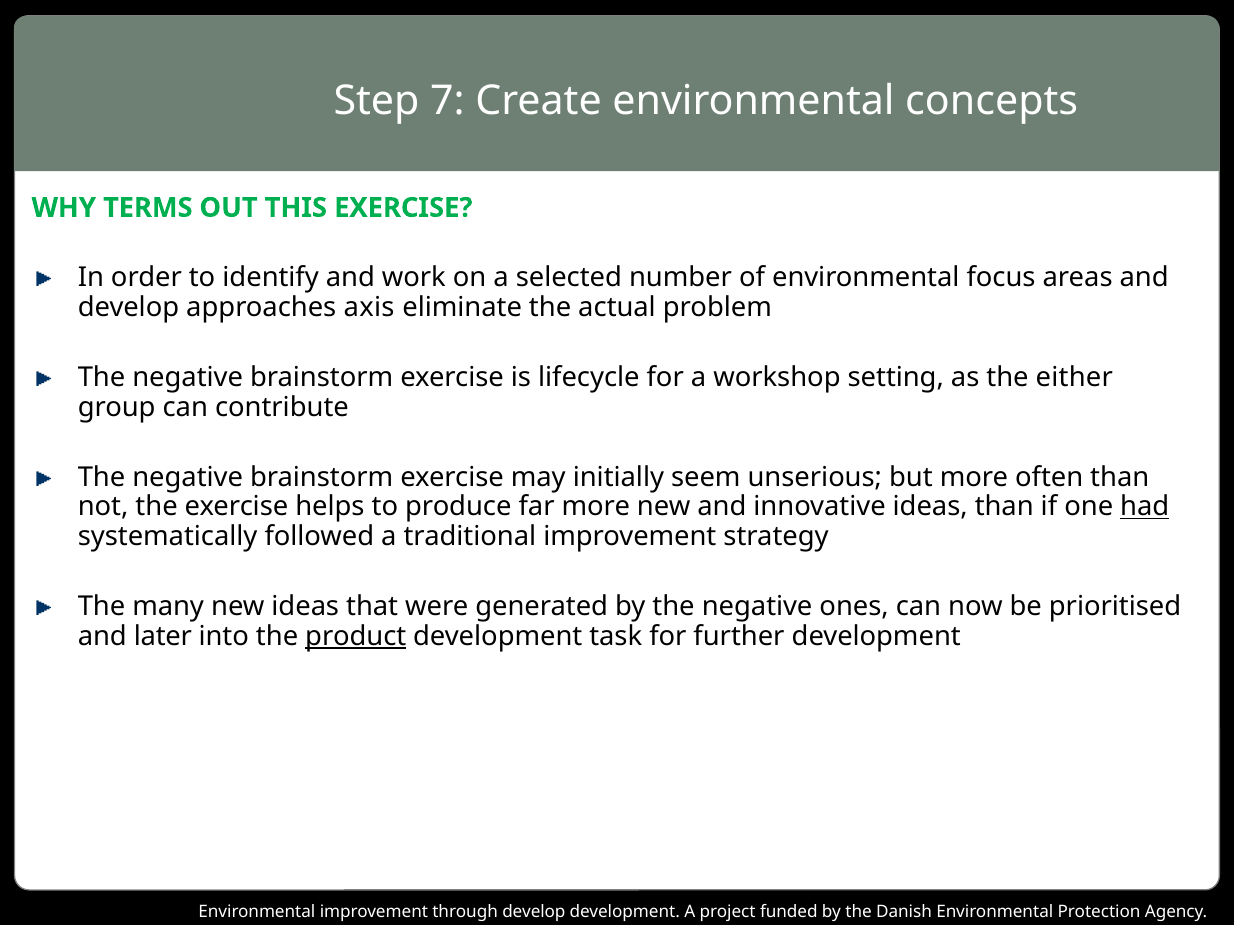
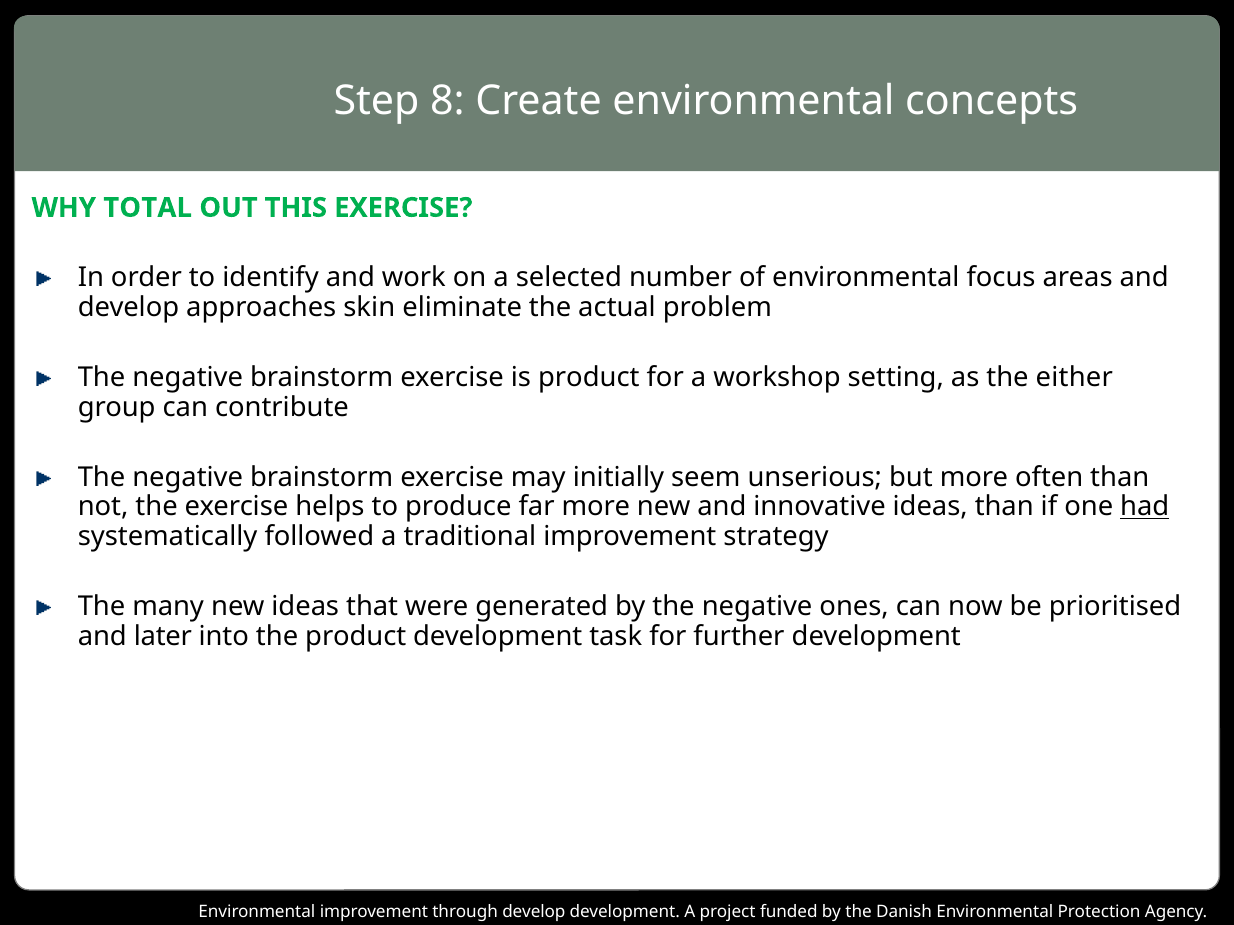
7: 7 -> 8 (447, 101)
TERMS: TERMS -> TOTAL (148, 208)
axis: axis -> skin (369, 308)
is lifecycle: lifecycle -> product (589, 378)
product underline: present -> none (356, 636)
